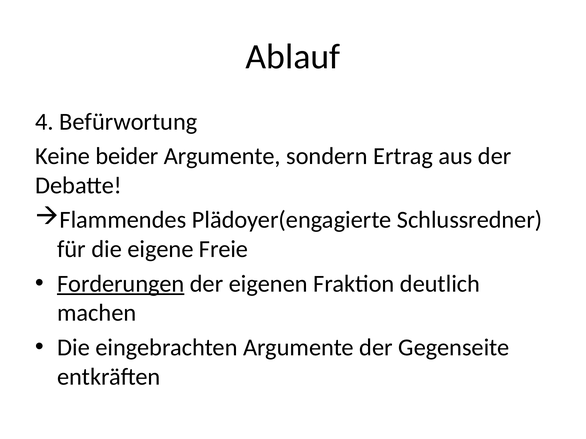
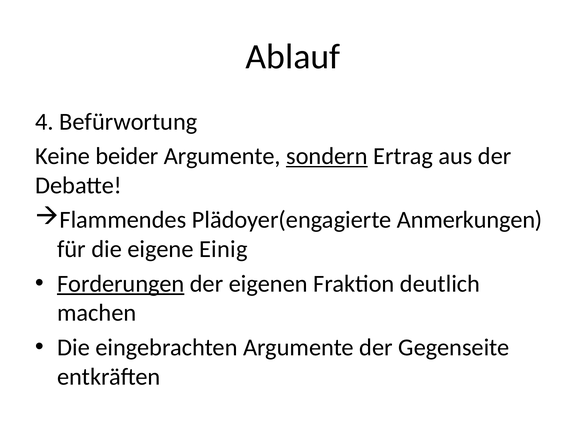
sondern underline: none -> present (327, 156)
Schlussredner: Schlussredner -> Anmerkungen (470, 220)
Freie: Freie -> Einig (223, 249)
